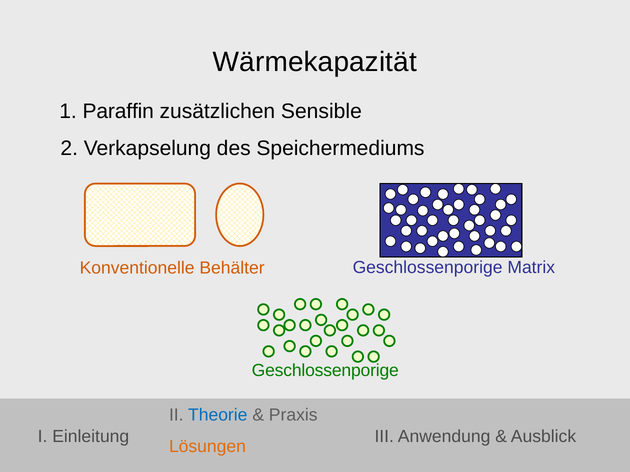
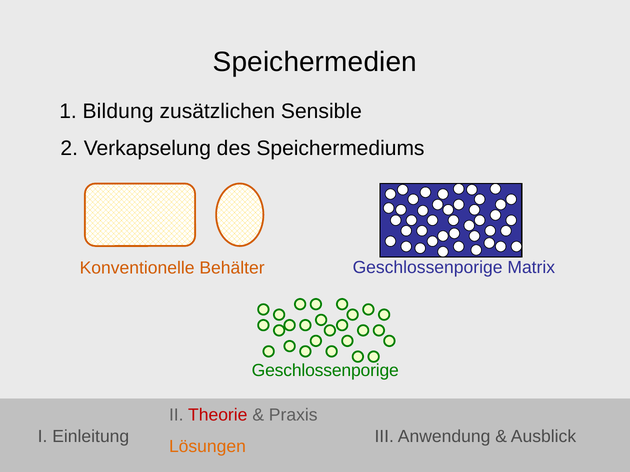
Wärmekapazität: Wärmekapazität -> Speichermedien (315, 62)
Paraffin: Paraffin -> Bildung (118, 112)
Theorie colour: blue -> red (218, 416)
